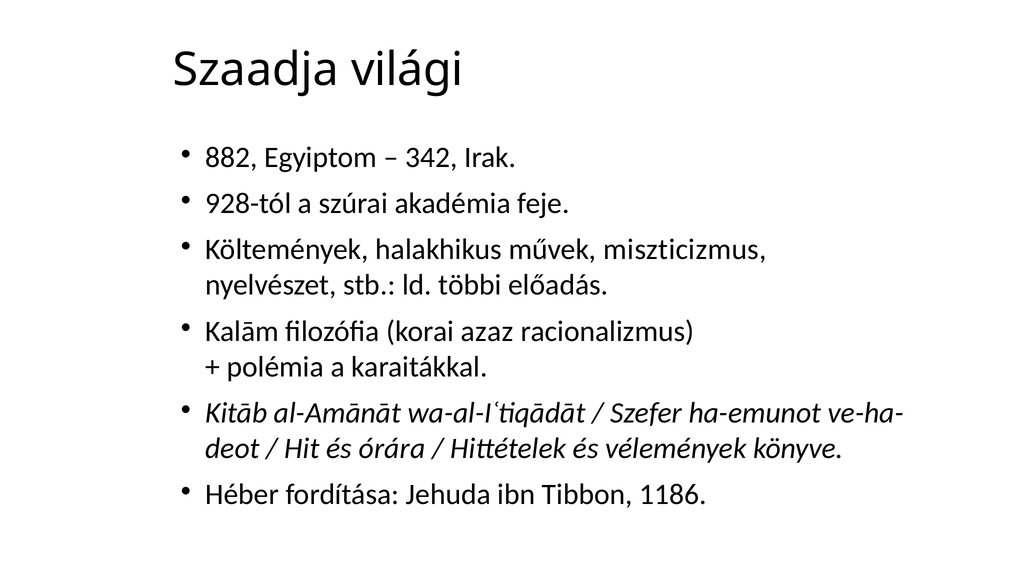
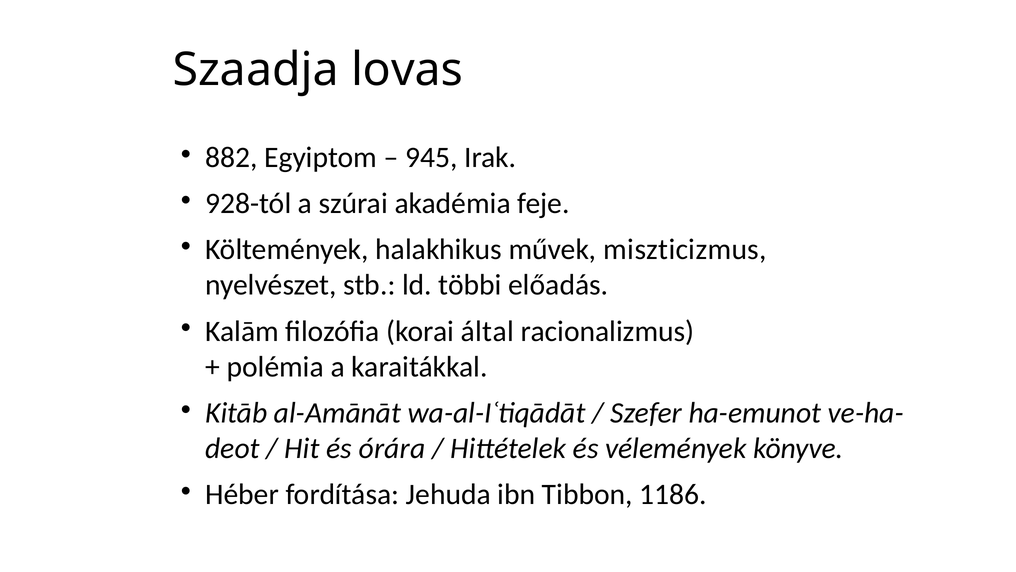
világi: világi -> lovas (407, 70)
342: 342 -> 945 (431, 157)
azaz: azaz -> által (487, 331)
